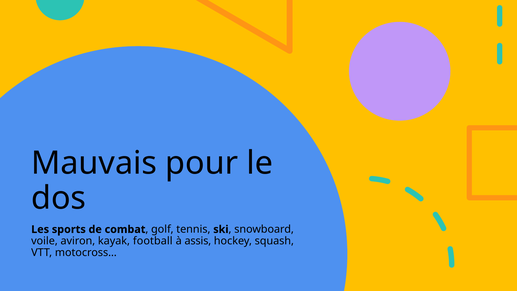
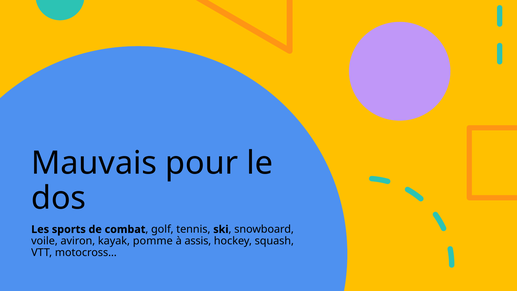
football: football -> pomme (153, 241)
